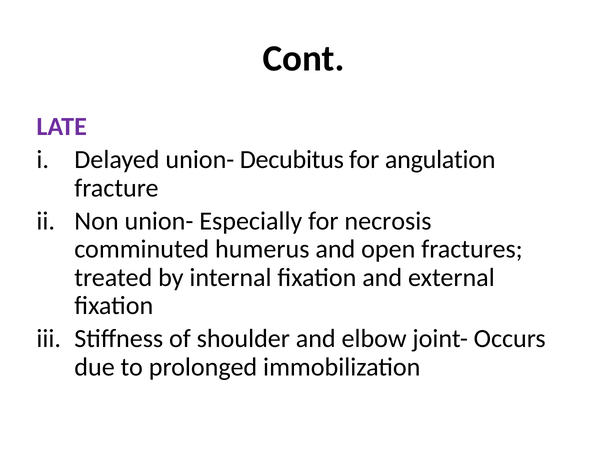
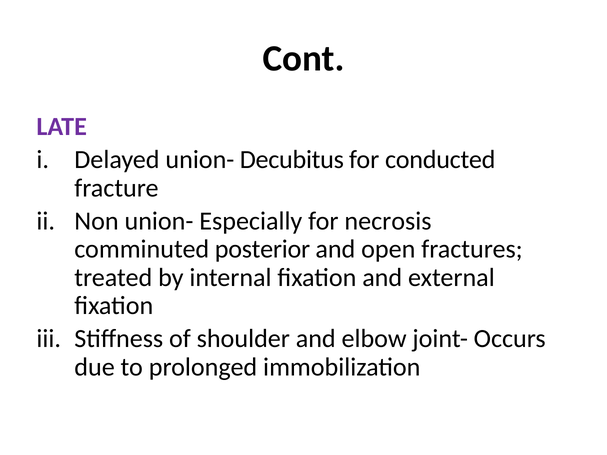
angulation: angulation -> conducted (440, 160)
humerus: humerus -> posterior (262, 249)
